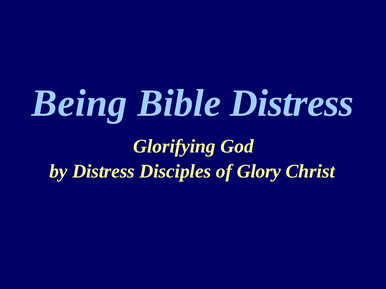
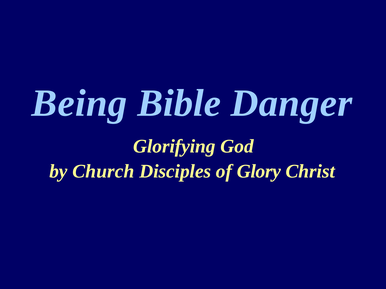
Bible Distress: Distress -> Danger (291, 103)
by Distress: Distress -> Church (103, 172)
